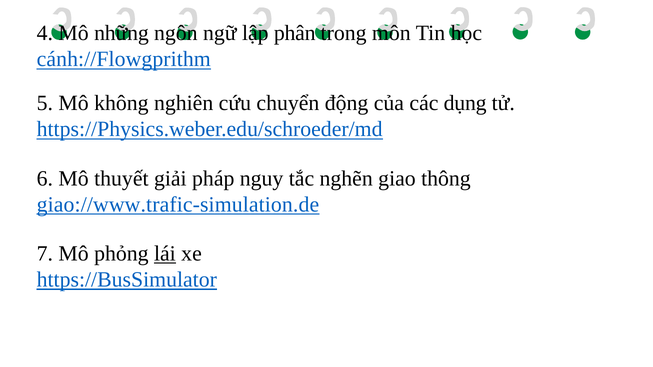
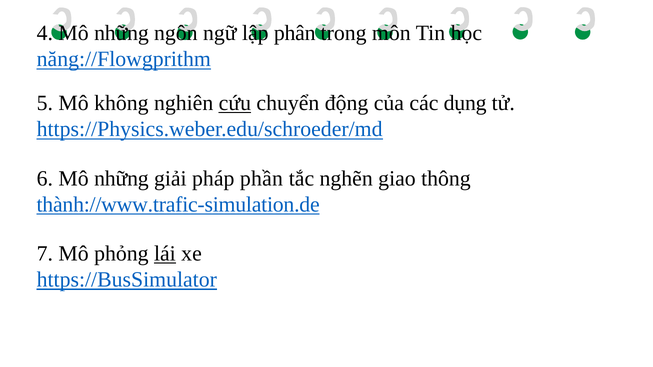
cánh://Flowgprithm: cánh://Flowgprithm -> năng://Flowgprithm (124, 59)
cứu underline: none -> present (235, 103)
6 Mô thuyết: thuyết -> những (121, 179)
nguy: nguy -> phần (261, 179)
giao://www.trafic-simulation.de: giao://www.trafic-simulation.de -> thành://www.trafic-simulation.de (178, 205)
